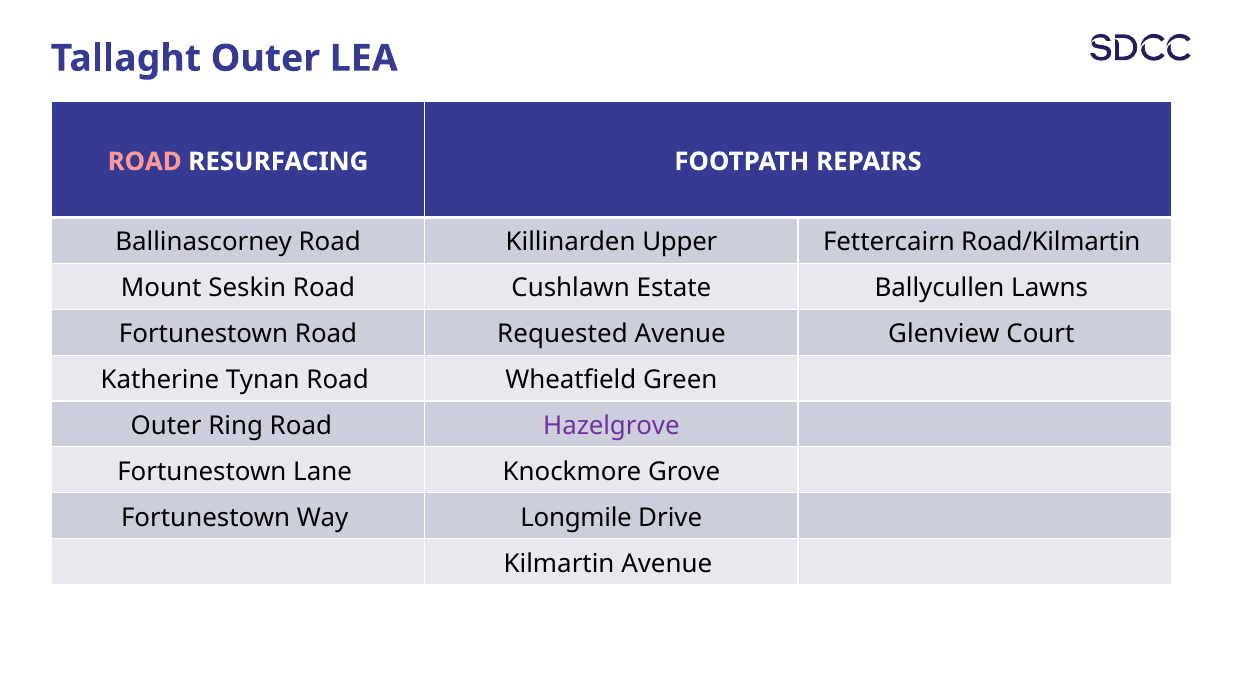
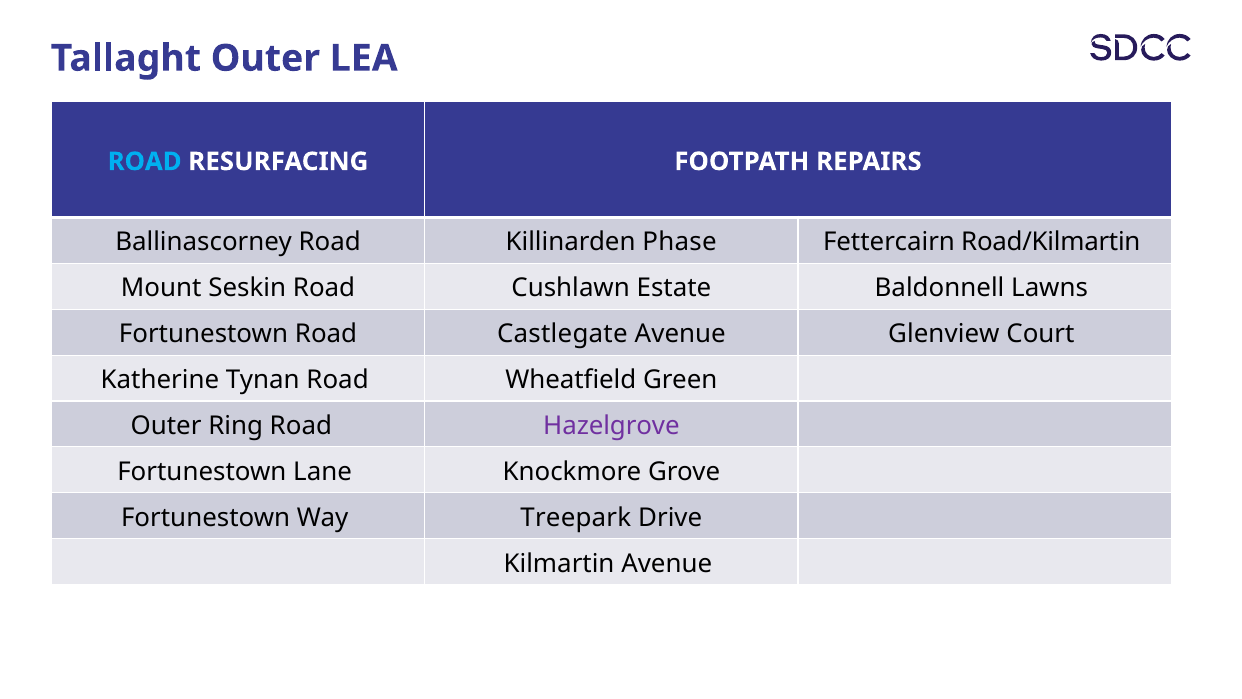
ROAD colour: pink -> light blue (145, 162)
Upper: Upper -> Phase (680, 242)
Ballycullen: Ballycullen -> Baldonnell (940, 288)
Requested: Requested -> Castlegate (562, 334)
Longmile: Longmile -> Treepark (576, 518)
